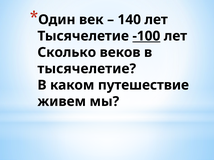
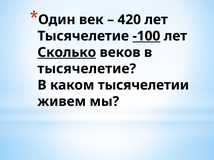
140: 140 -> 420 (129, 20)
Сколько underline: none -> present (67, 53)
путешествие: путешествие -> тысячелетии (143, 85)
